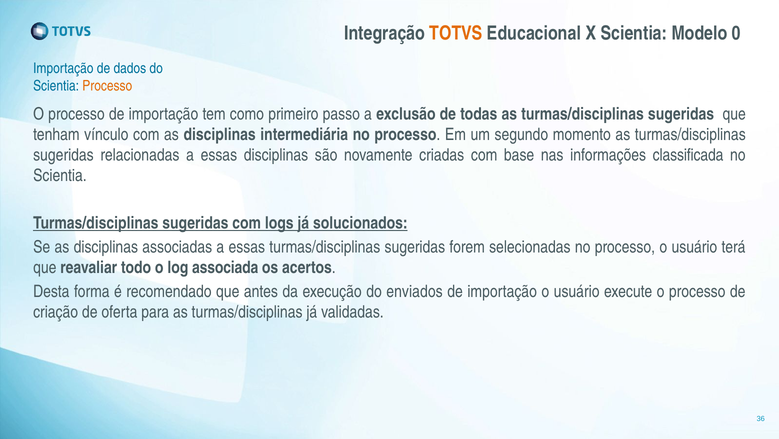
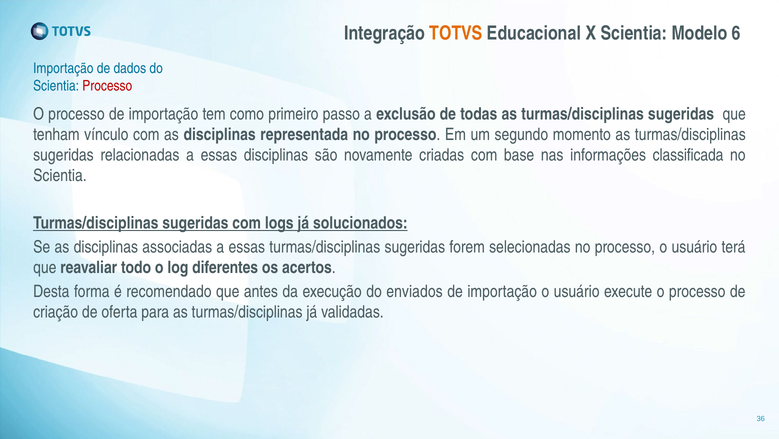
0: 0 -> 6 (736, 33)
Processo colour: orange -> red (107, 86)
intermediária: intermediária -> representada (304, 134)
associada: associada -> diferentes (225, 267)
